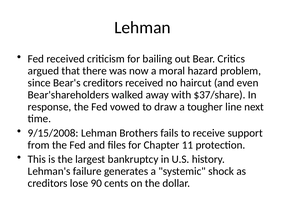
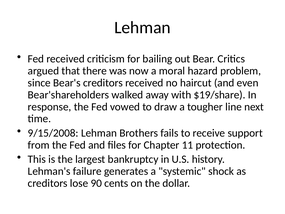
$37/share: $37/share -> $19/share (220, 95)
